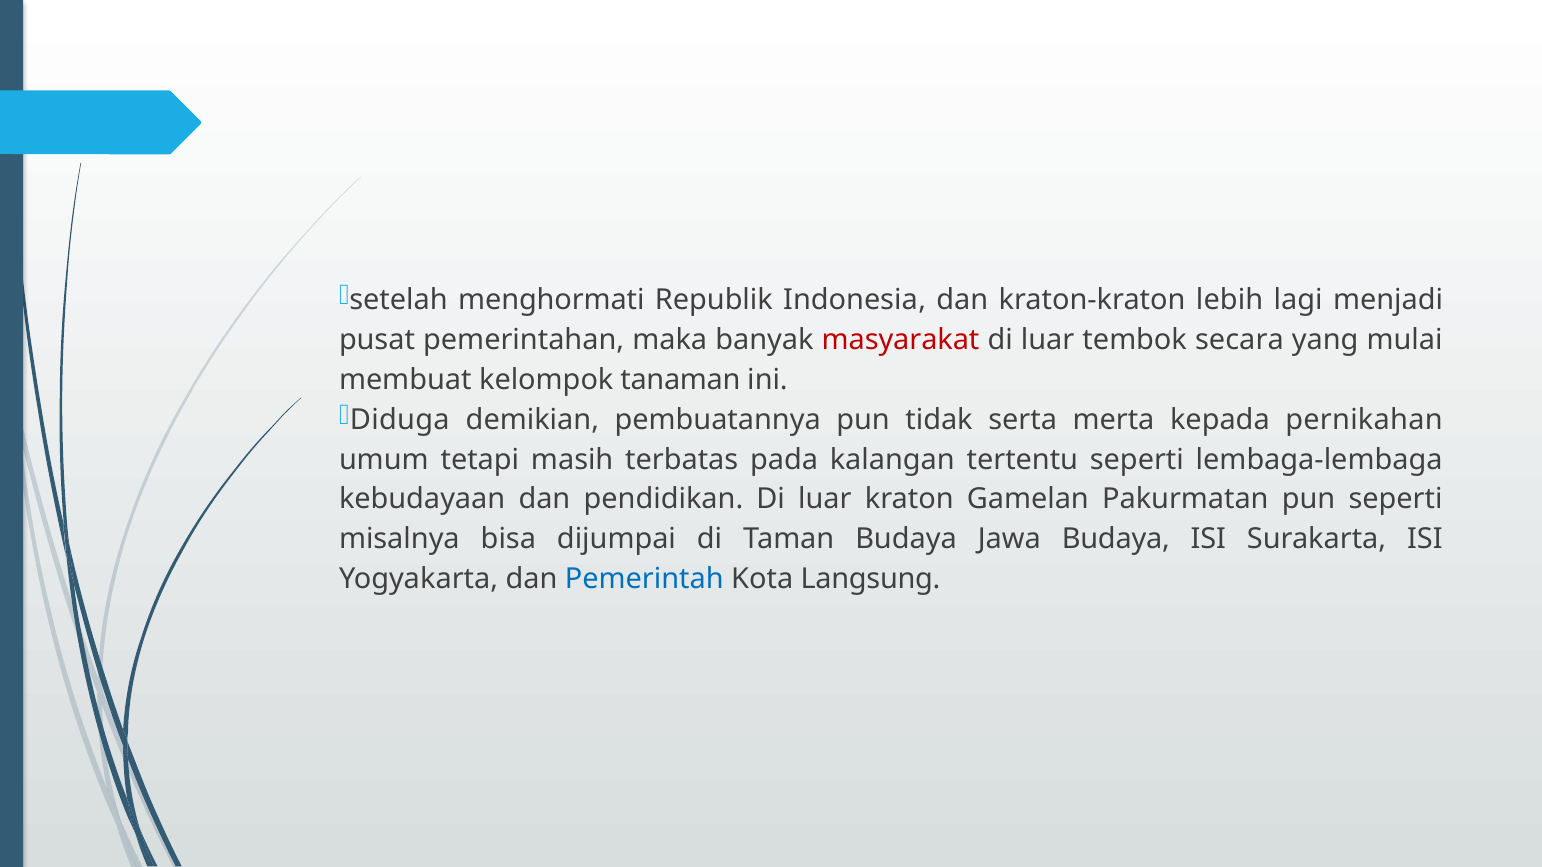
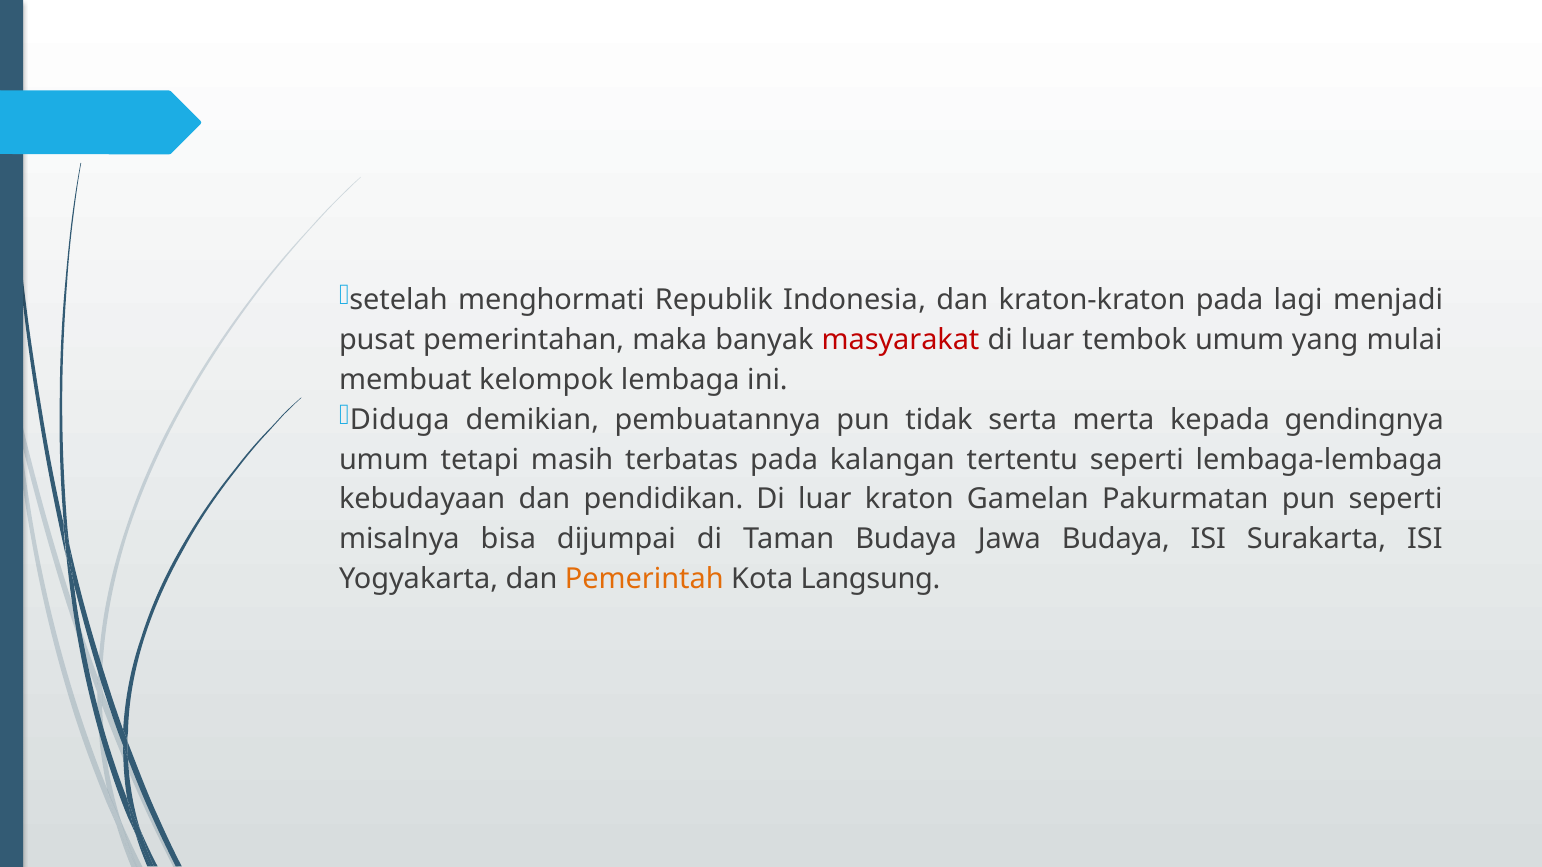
kraton-kraton lebih: lebih -> pada (1230, 300)
tembok secara: secara -> umum (1240, 340)
tanaman: tanaman -> lembaga (680, 380)
pernikahan: pernikahan -> gendingnya (1364, 420)
Pemerintah colour: blue -> orange (644, 579)
